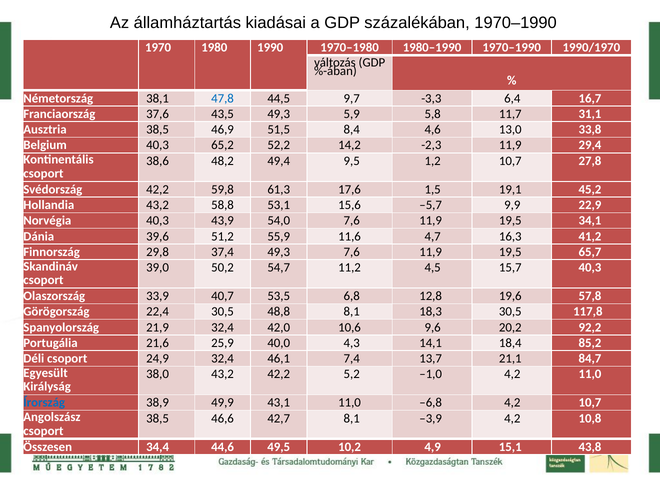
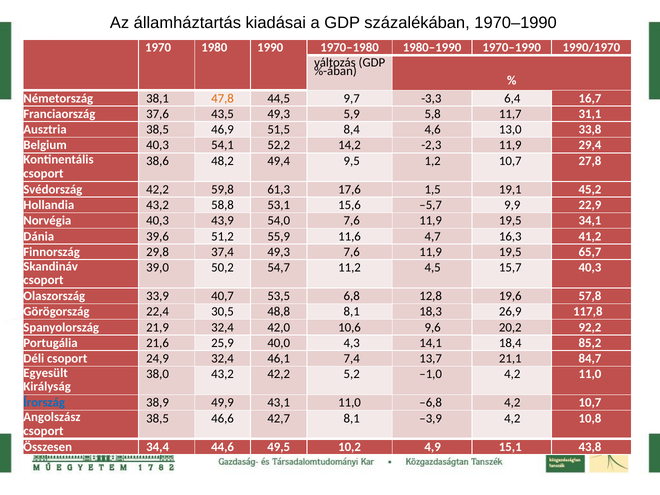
47,8 colour: blue -> orange (223, 98)
65,2: 65,2 -> 54,1 (223, 145)
18,3 30,5: 30,5 -> 26,9 (510, 312)
